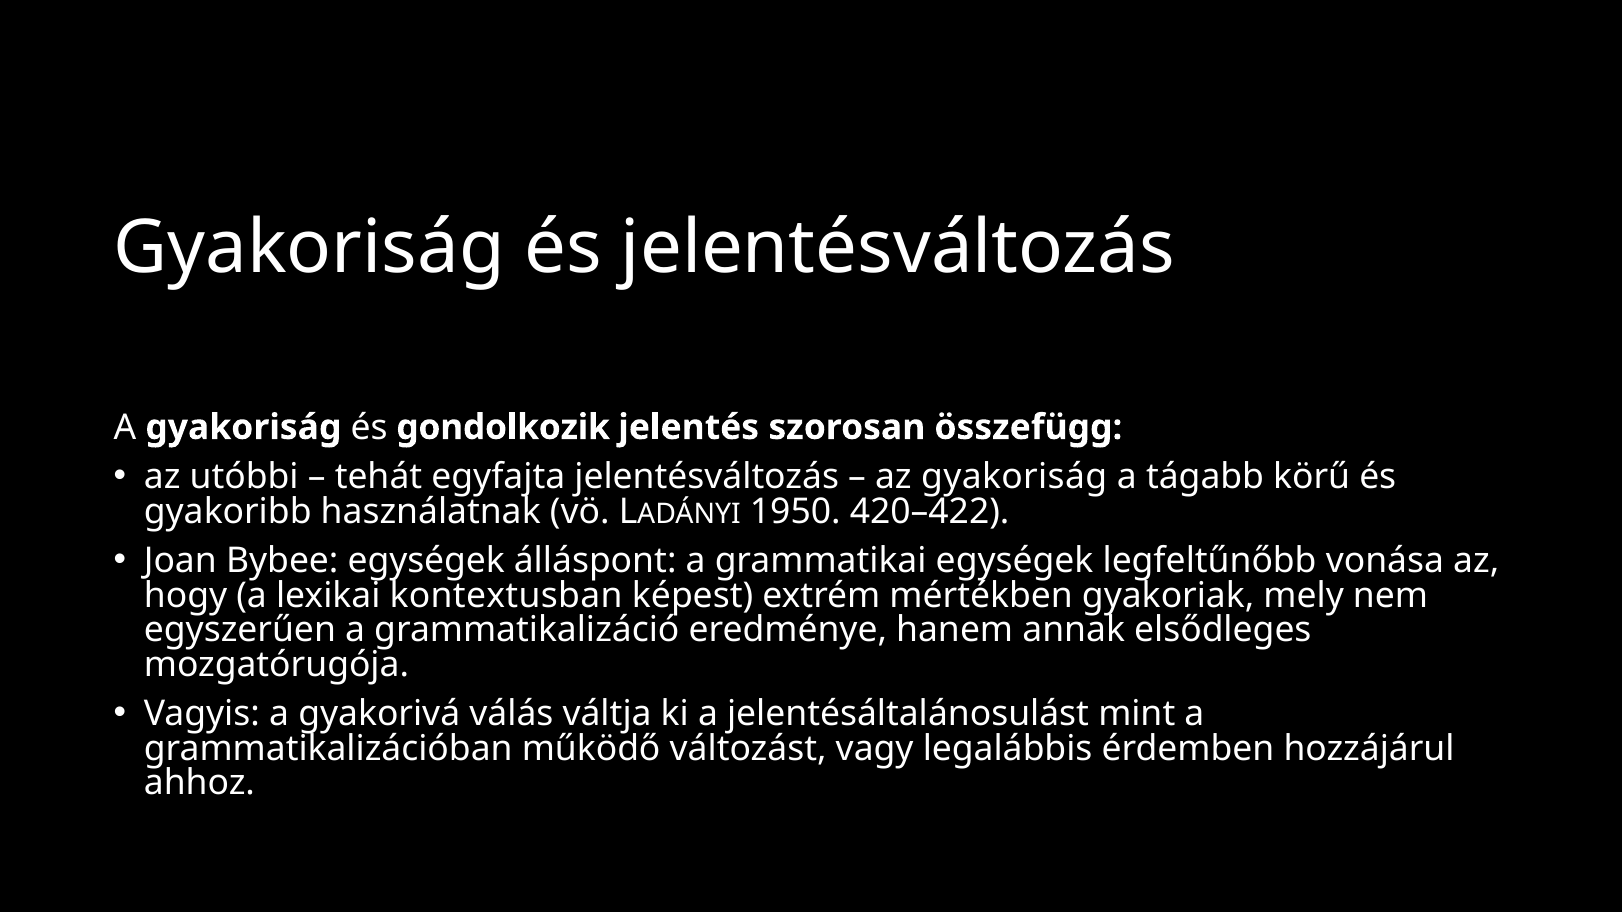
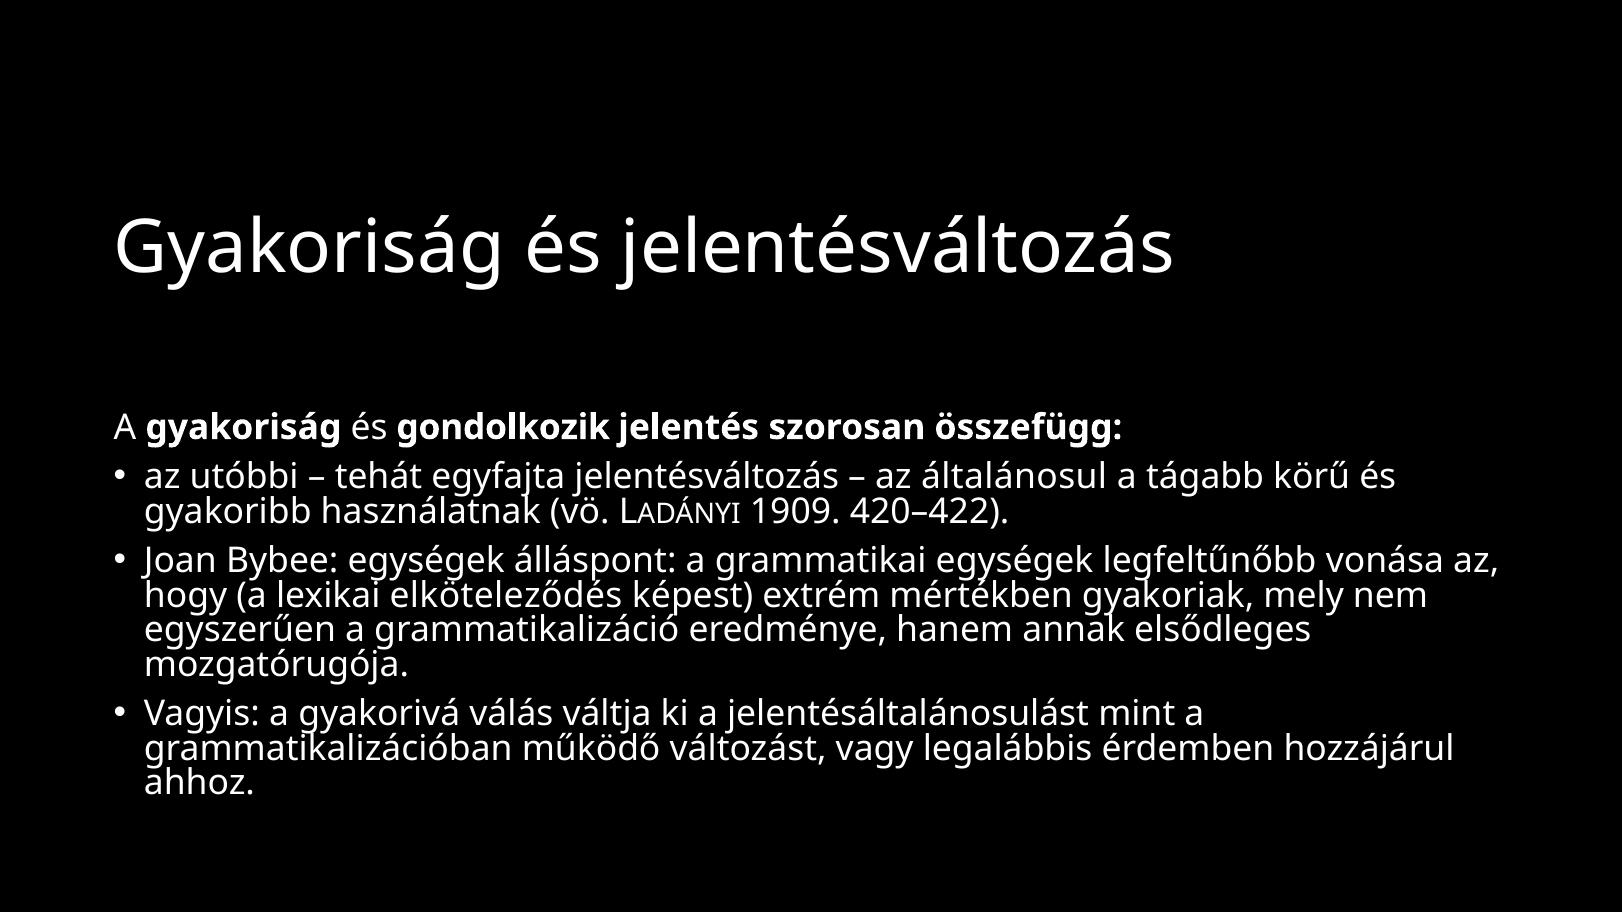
az gyakoriság: gyakoriság -> általánosul (1014, 477)
1950: 1950 -> 1909 (795, 512)
kontextusban: kontextusban -> elköteleződés (506, 596)
